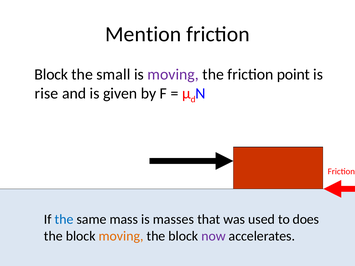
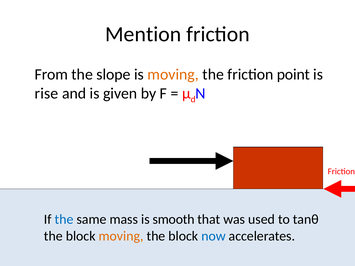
Block: Block -> From (51, 74)
small: small -> slope (114, 74)
moving colour: purple -> orange (173, 74)
masses: masses -> smooth (174, 220)
does: does -> tanθ (306, 220)
now colour: purple -> blue (213, 236)
